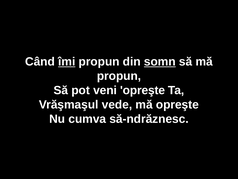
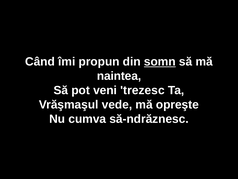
îmi underline: present -> none (67, 62)
propun: propun -> naintea (119, 76)
veni opreşte: opreşte -> trezesc (142, 90)
